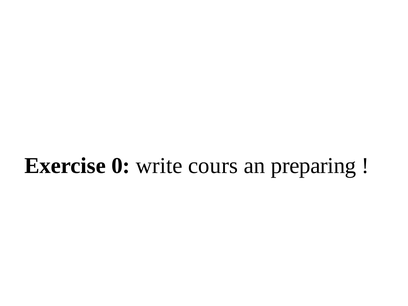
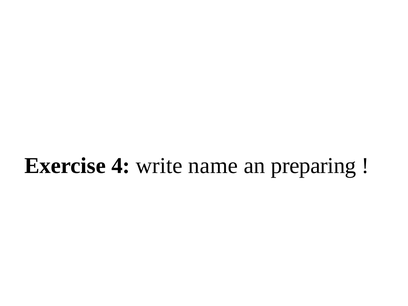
0: 0 -> 4 (121, 166)
cours: cours -> name (213, 166)
